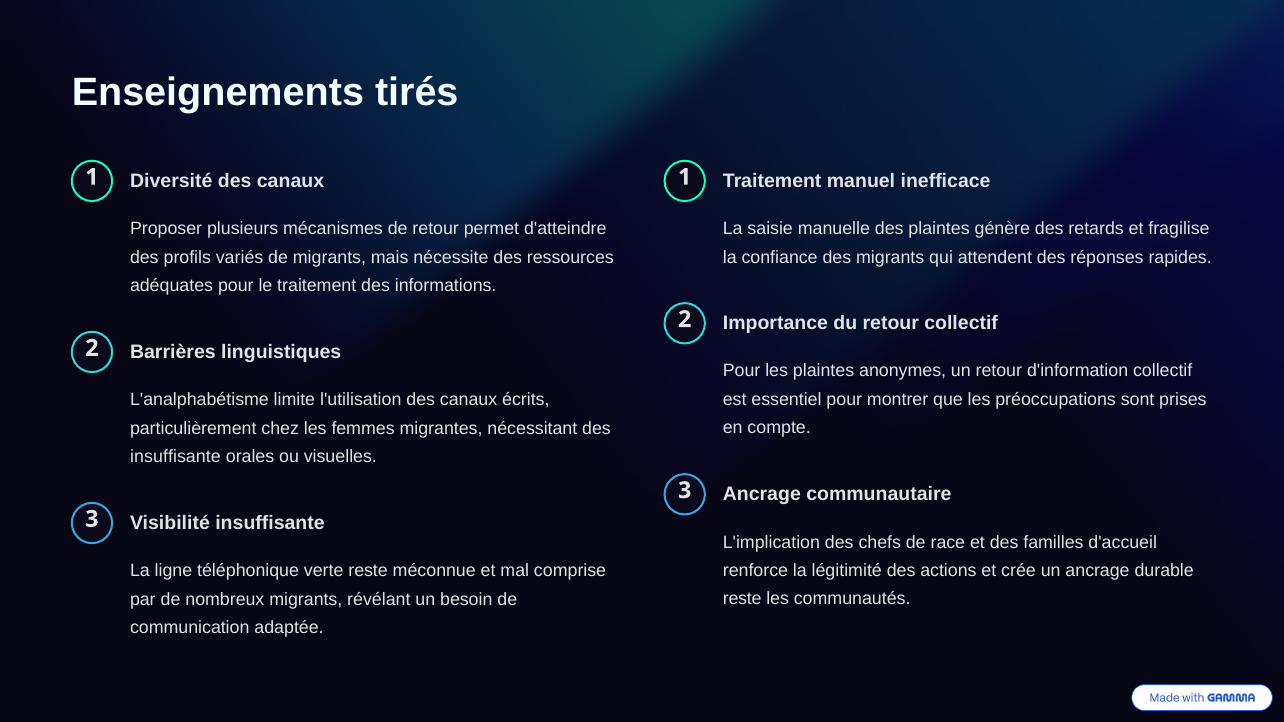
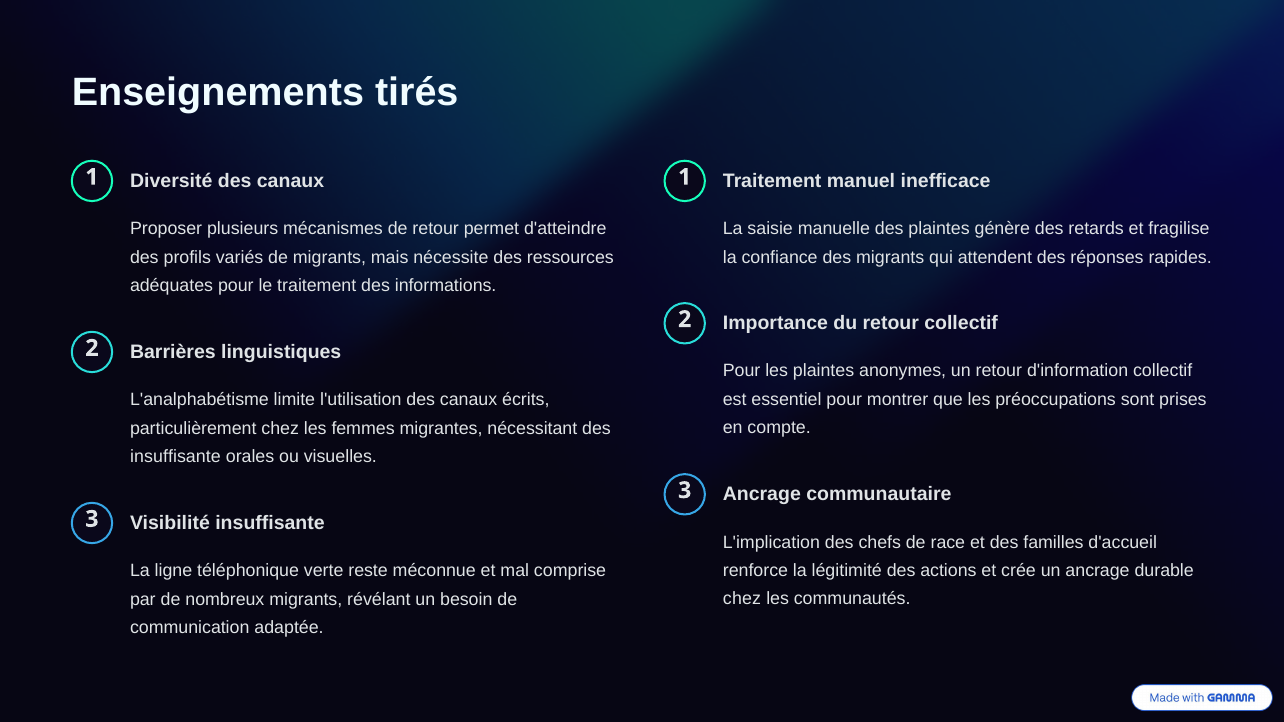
reste: reste -> chez (742, 599)
